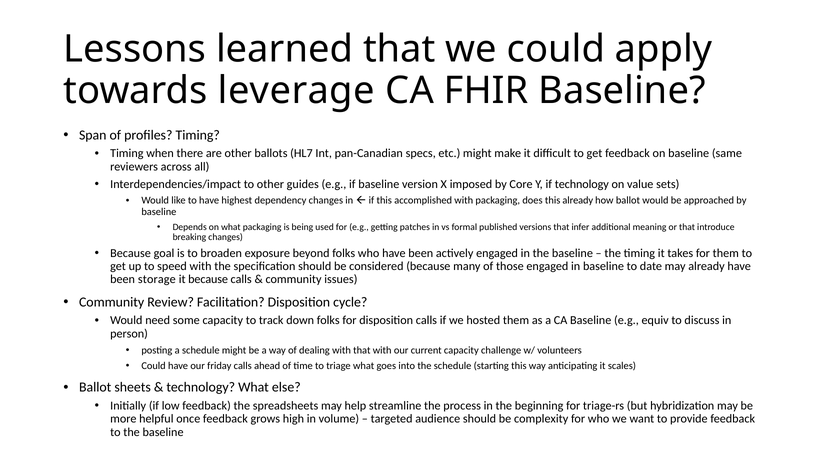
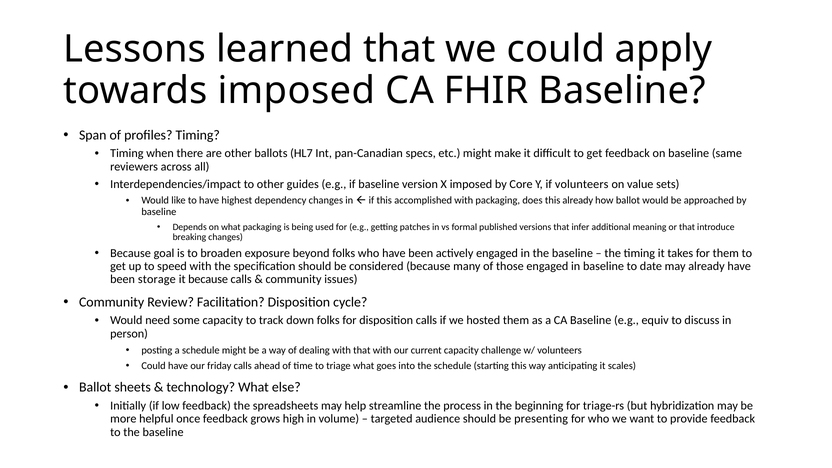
towards leverage: leverage -> imposed (296, 90)
if technology: technology -> volunteers (582, 184)
complexity: complexity -> presenting (541, 419)
